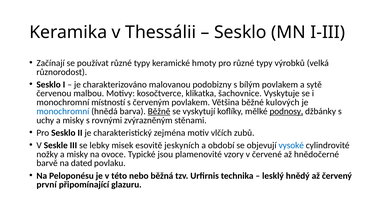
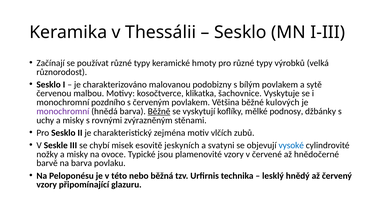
místností: místností -> pozdního (108, 102)
monochromní colour: blue -> purple (63, 111)
podnosy underline: present -> none (286, 111)
lebky: lebky -> chybí (99, 145)
období: období -> svatyni (221, 145)
na dated: dated -> barva (82, 163)
první: první -> vzory (47, 185)
